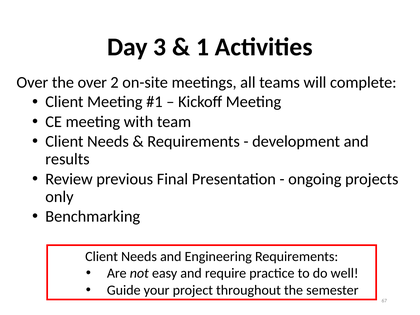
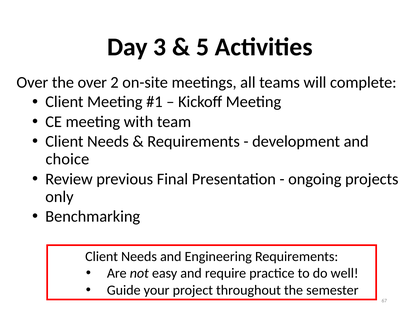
1: 1 -> 5 (203, 47)
results: results -> choice (67, 159)
